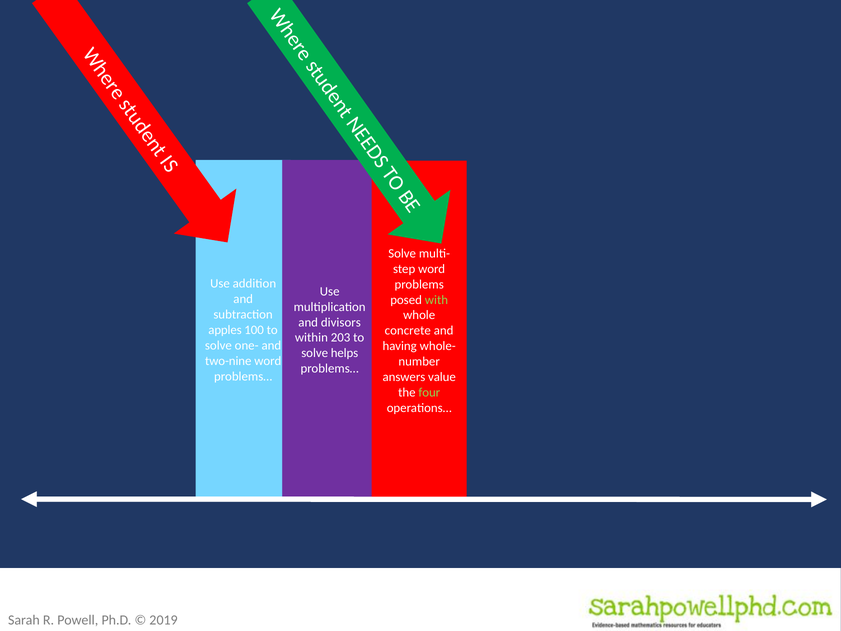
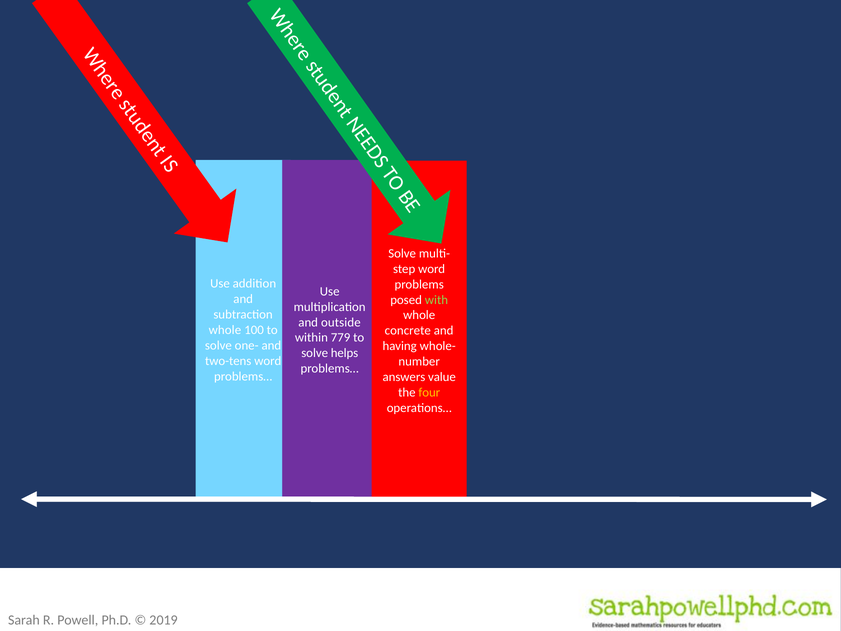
divisors: divisors -> outside (341, 322)
apples: apples -> whole (225, 330)
203: 203 -> 779 (341, 338)
two-nine: two-nine -> two-tens (228, 361)
four colour: light green -> yellow (429, 392)
